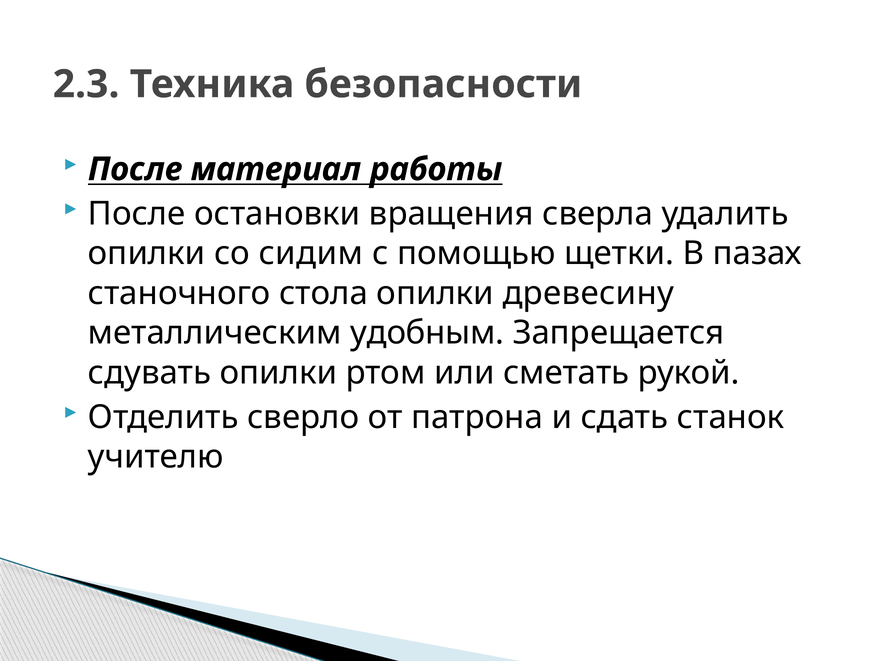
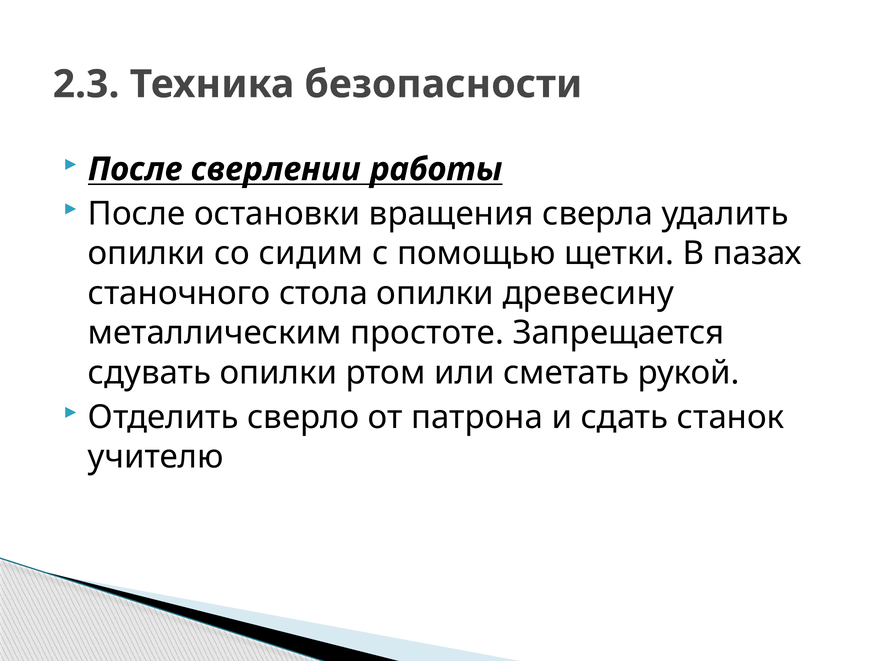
материал: материал -> сверлении (276, 169)
удобным: удобным -> простоте (427, 333)
